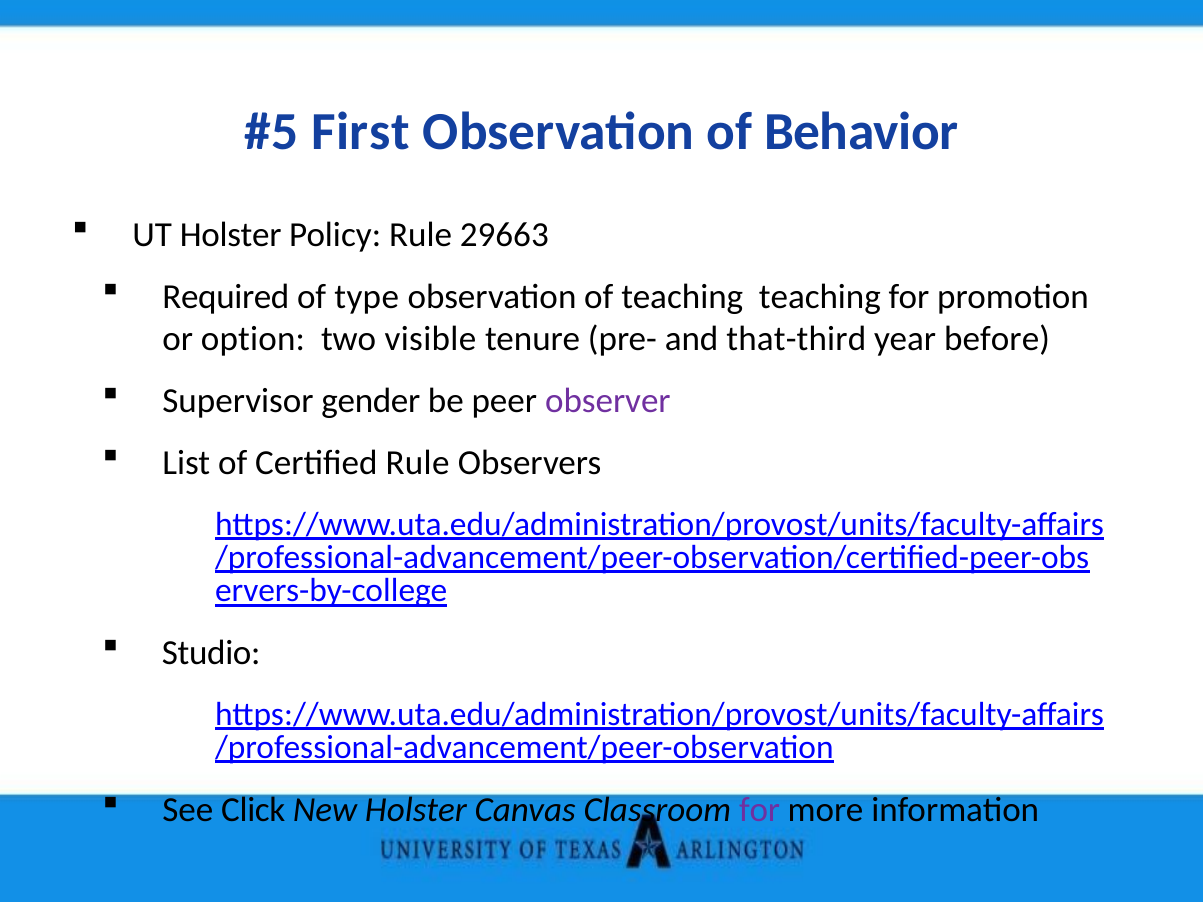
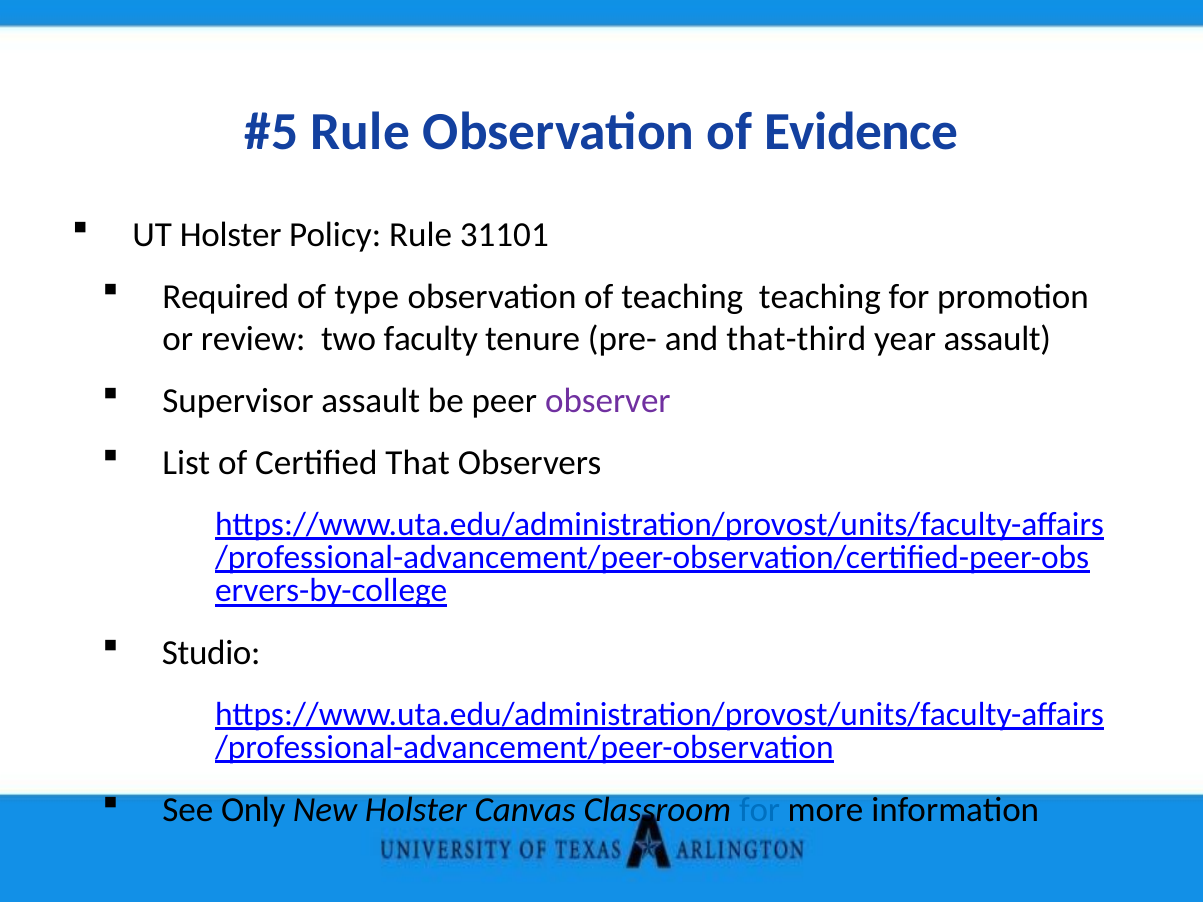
First: First -> Rule (360, 132)
Behavior: Behavior -> Evidence (861, 132)
29663: 29663 -> 31101 (504, 235)
option: option -> review (253, 339)
visible: visible -> faculty (431, 339)
year before: before -> assault (997, 339)
Supervisor gender: gender -> assault (371, 401)
Certified Rule: Rule -> That (418, 463)
Click: Click -> Only (253, 810)
for colour: purple -> blue (760, 810)
